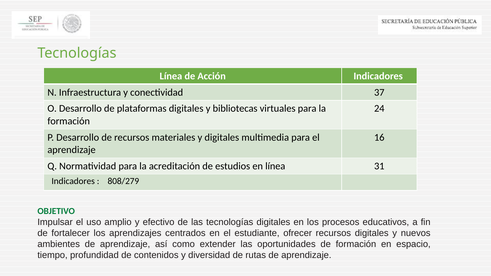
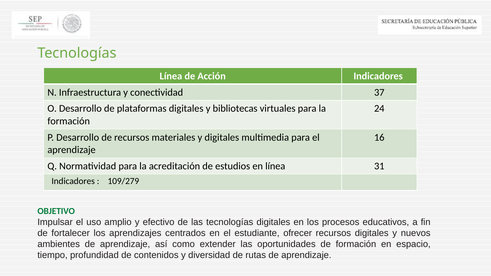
808/279: 808/279 -> 109/279 (123, 181)
